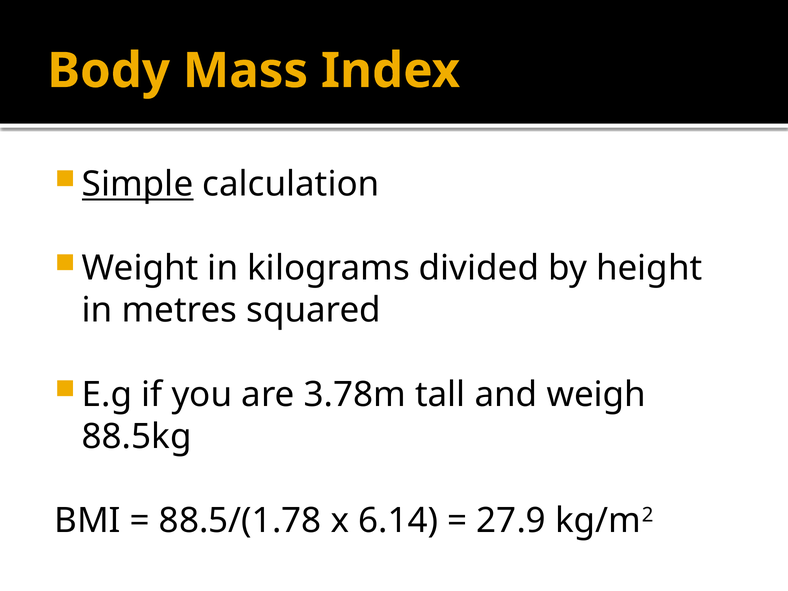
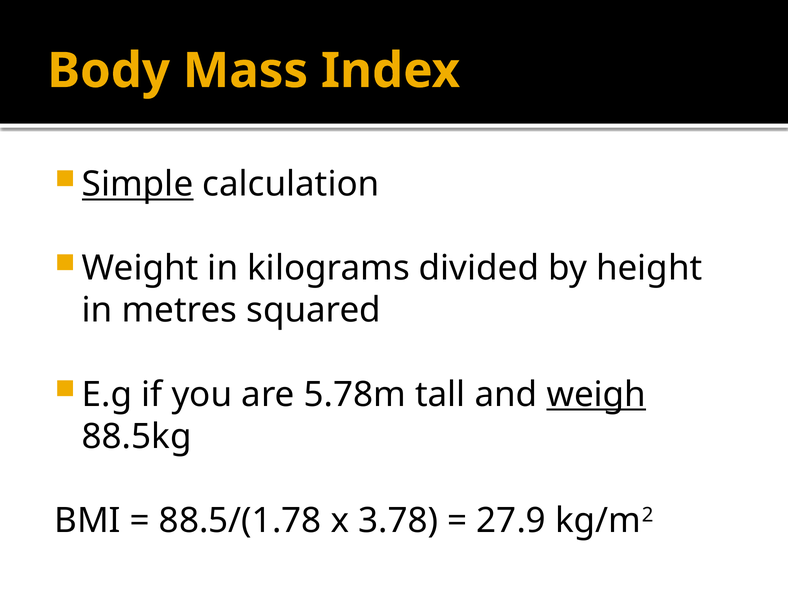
3.78m: 3.78m -> 5.78m (355, 395)
weigh underline: none -> present (596, 395)
6.14: 6.14 -> 3.78 (398, 521)
